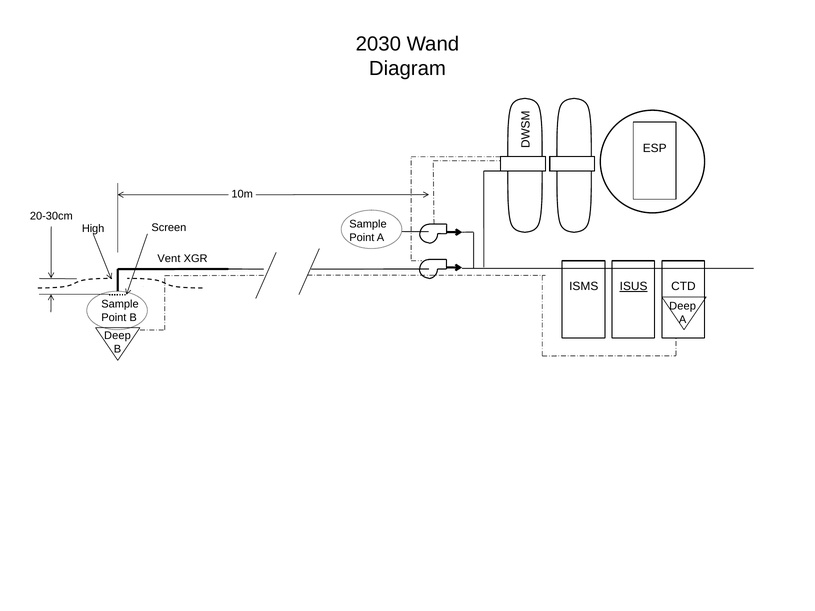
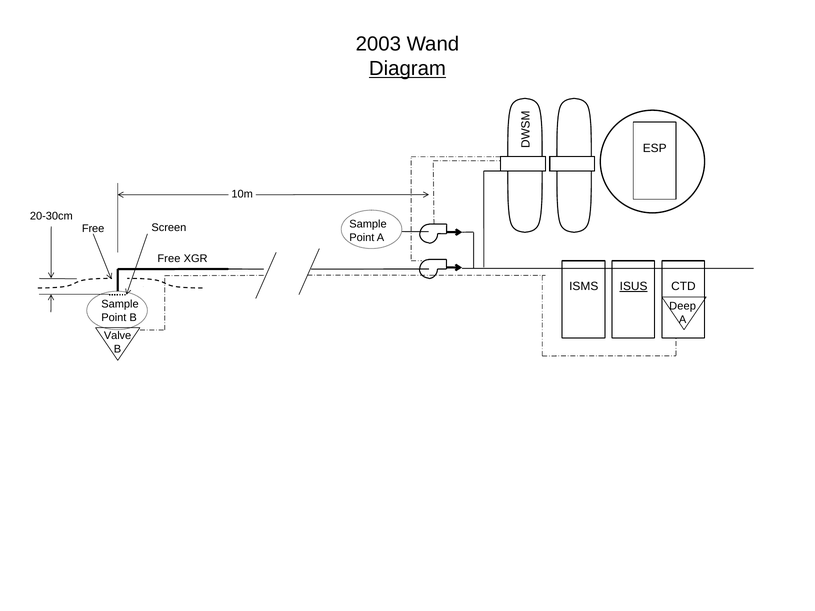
2030: 2030 -> 2003 (378, 44)
Diagram underline: none -> present (407, 69)
High: High -> Free (93, 229)
Vent: Vent -> Free (169, 259)
Deep: Deep -> Valve (118, 336)
